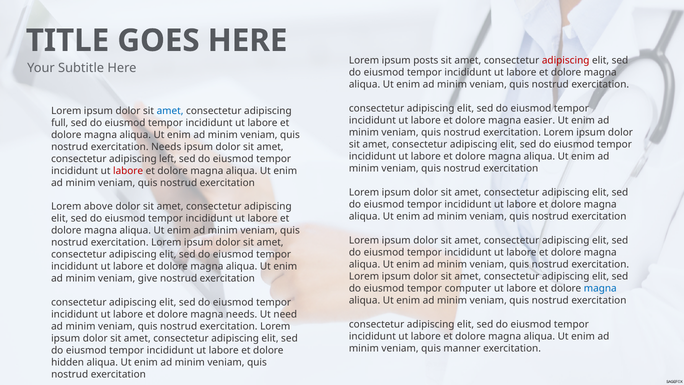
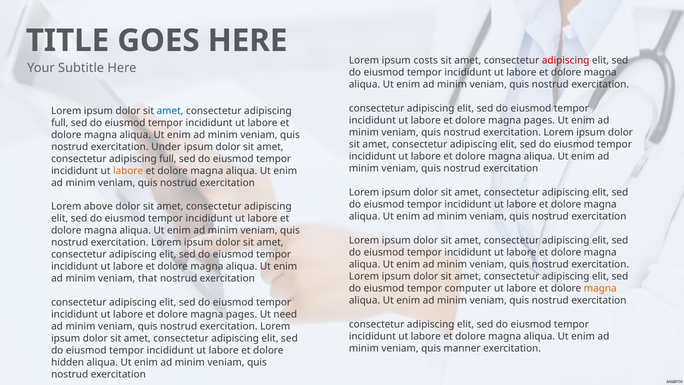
posts: posts -> costs (426, 61)
easier: easier -> pages (539, 120)
exercitation Needs: Needs -> Under (166, 147)
left: left -> full (168, 159)
labore colour: red -> orange (128, 171)
give: give -> that (148, 278)
magna colour: blue -> orange (600, 288)
needs: needs -> pages (242, 314)
